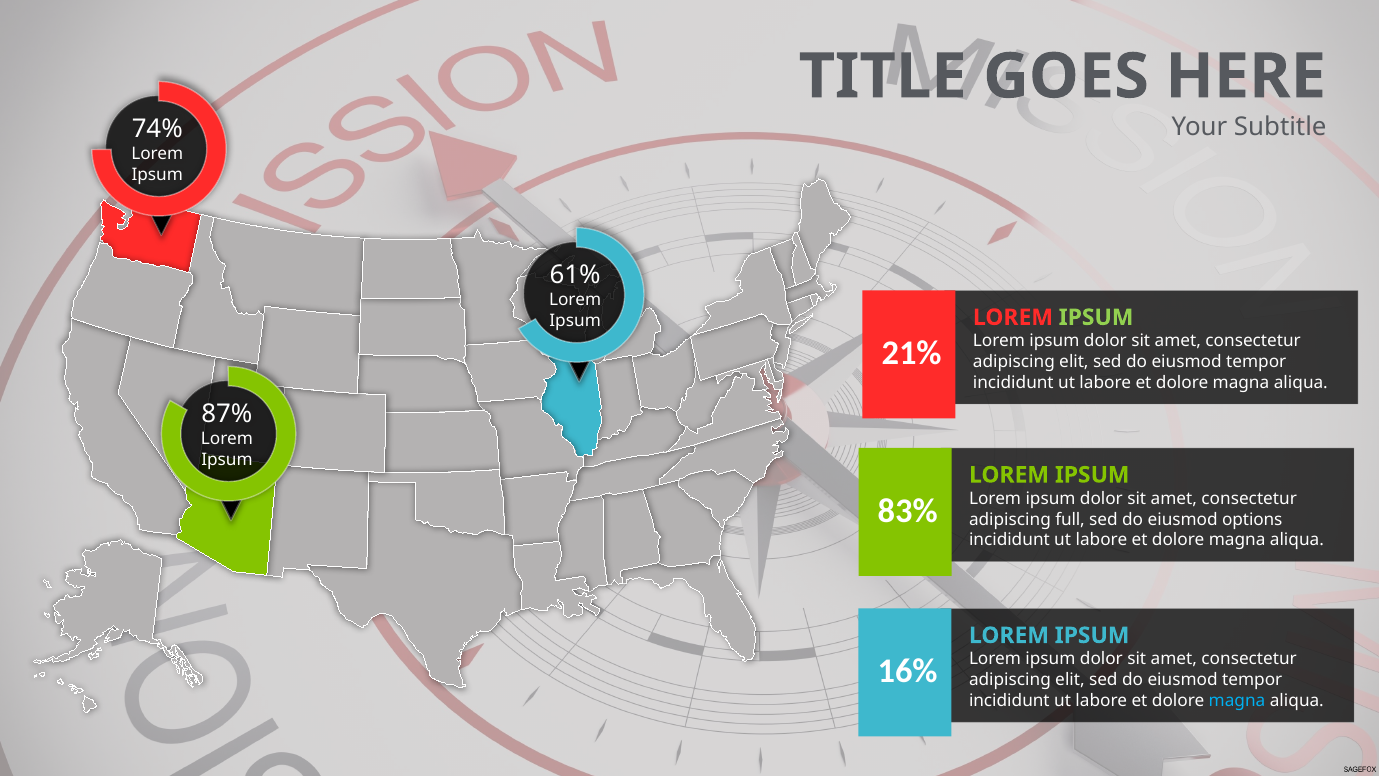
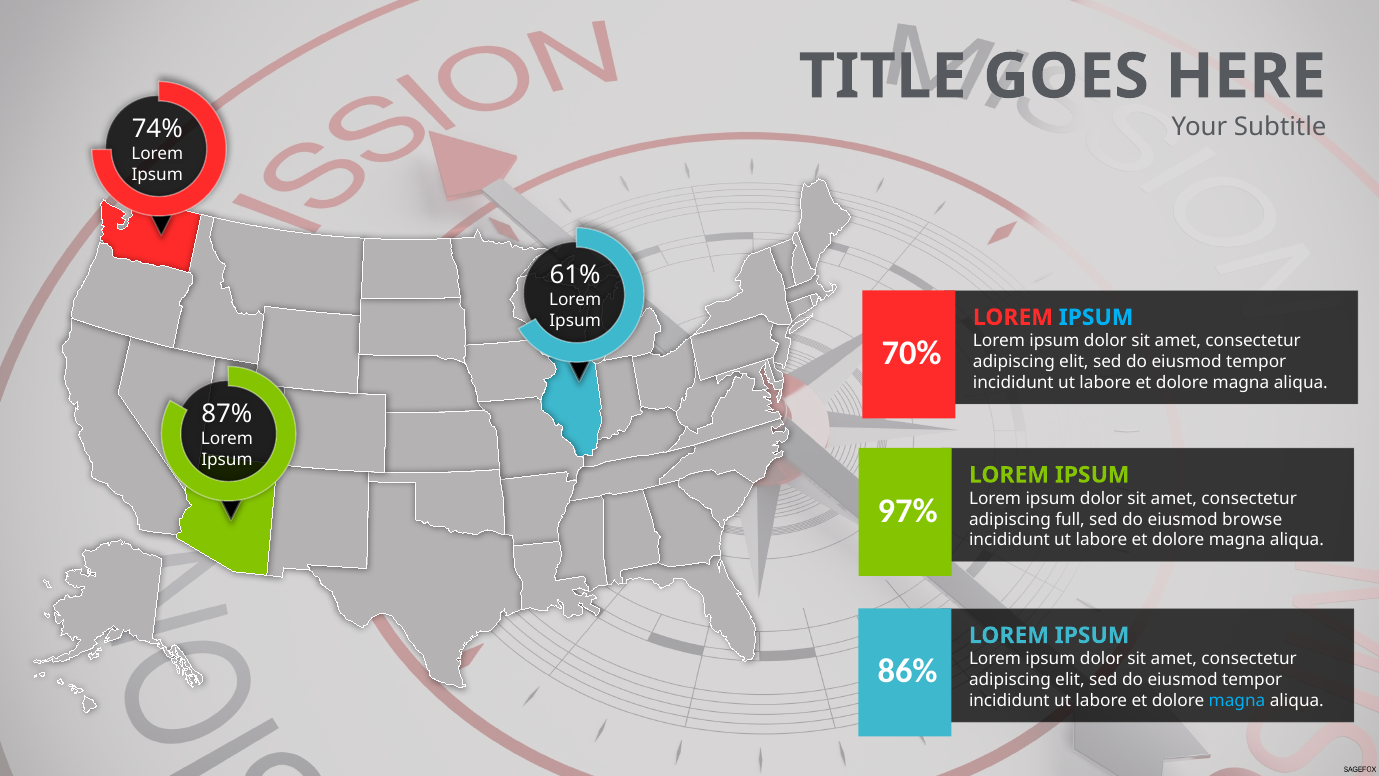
IPSUM colour: light green -> light blue (1096, 317)
21%: 21% -> 70% (912, 353)
83%: 83% -> 97% (908, 511)
options: options -> browse (1252, 519)
16%: 16% -> 86% (908, 671)
